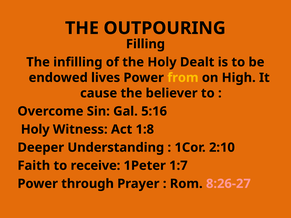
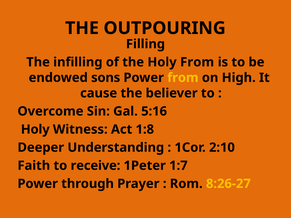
Holy Dealt: Dealt -> From (197, 62)
lives: lives -> sons (106, 78)
8:26-27 colour: pink -> yellow (228, 184)
